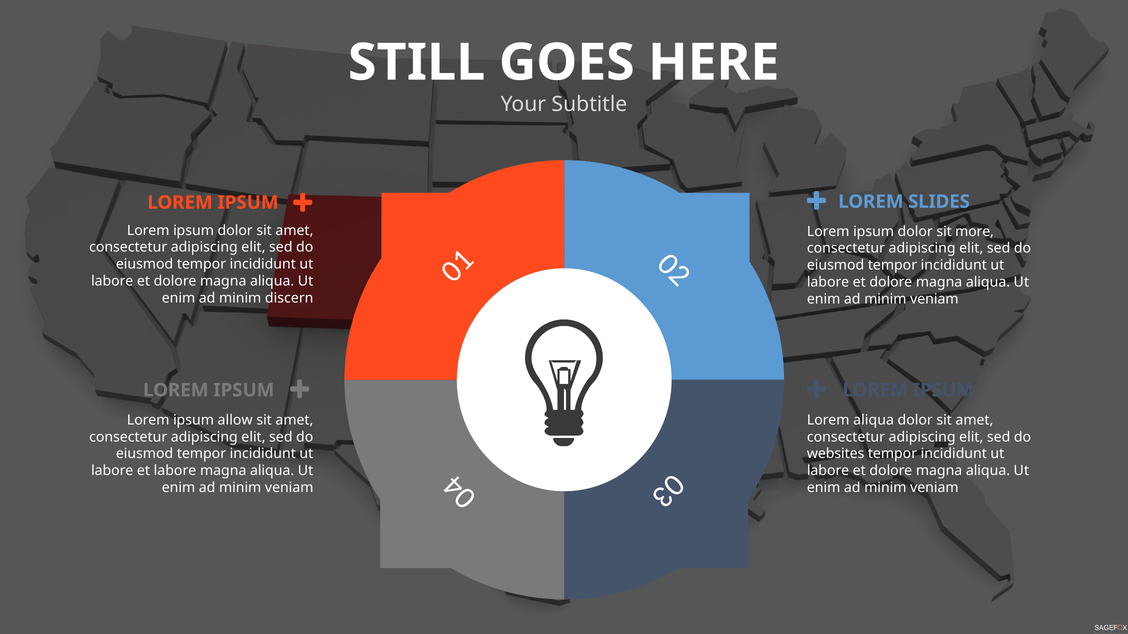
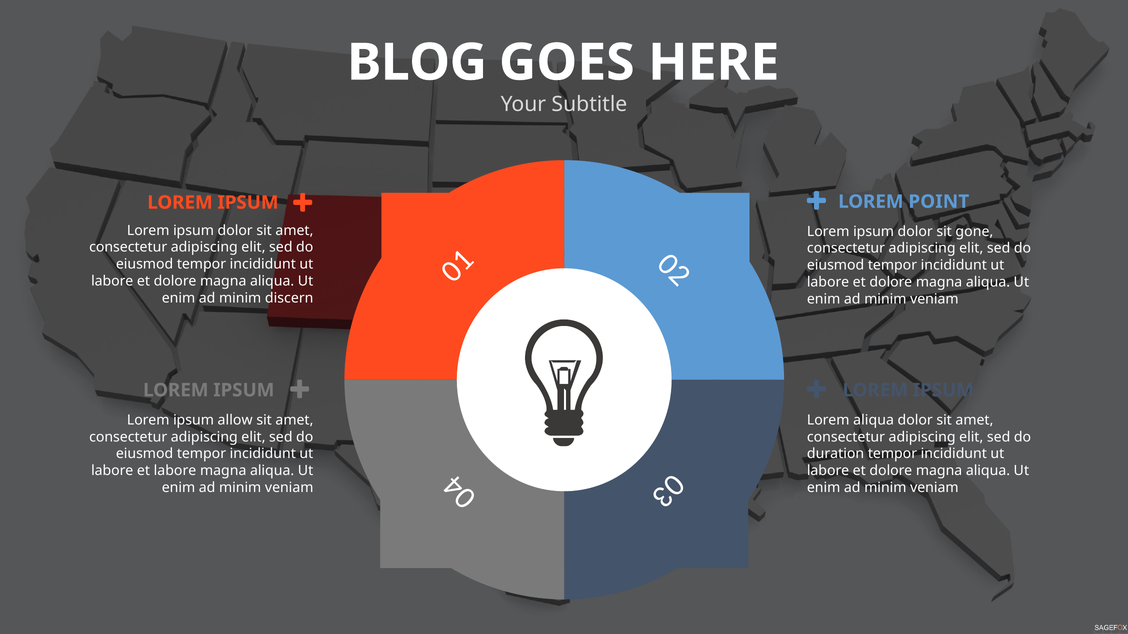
STILL: STILL -> BLOG (417, 63)
SLIDES: SLIDES -> POINT (939, 202)
more: more -> gone (974, 232)
websites: websites -> duration (836, 454)
